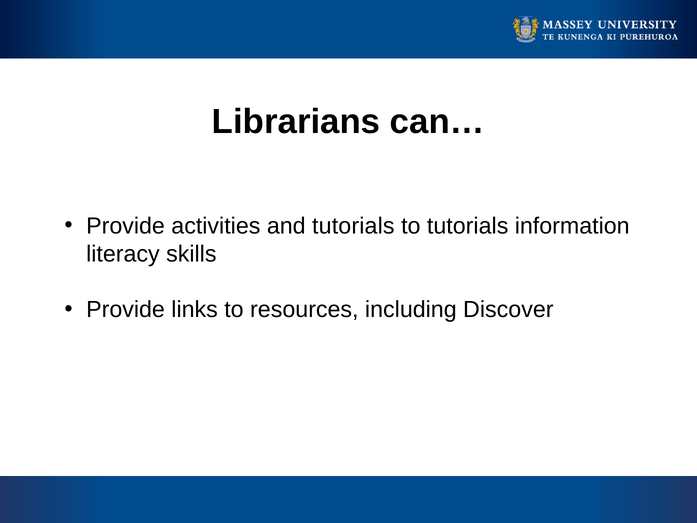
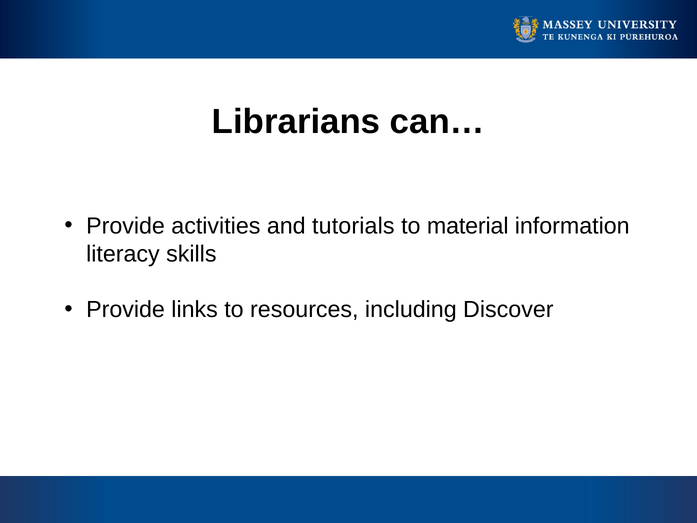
to tutorials: tutorials -> material (468, 226)
